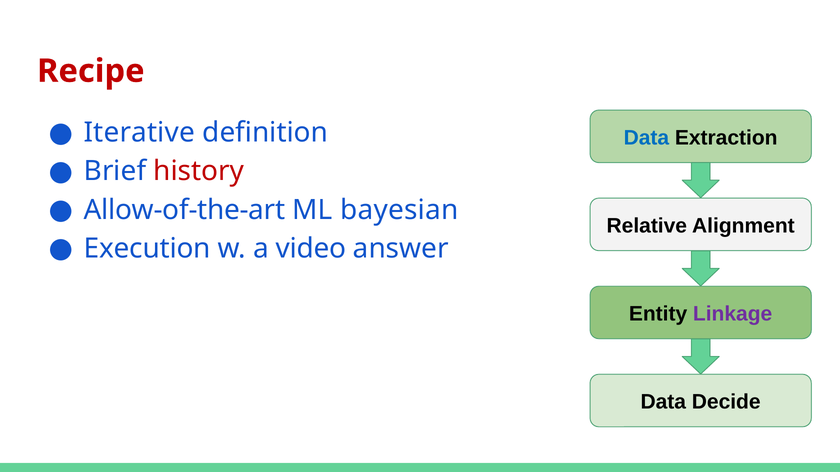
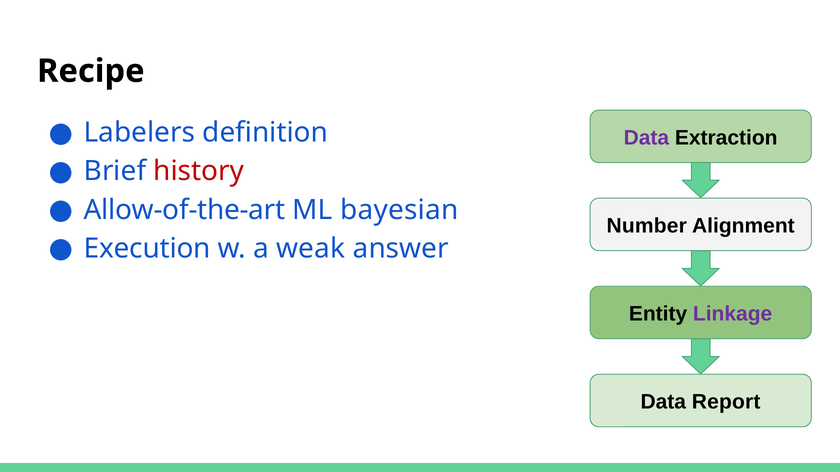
Recipe colour: red -> black (91, 71)
Iterative: Iterative -> Labelers (139, 133)
Data colour: blue -> purple (646, 138)
Relative: Relative -> Number (647, 226)
video: video -> weak (311, 249)
Decide: Decide -> Report (726, 402)
